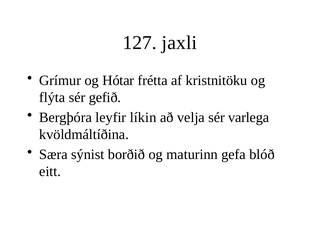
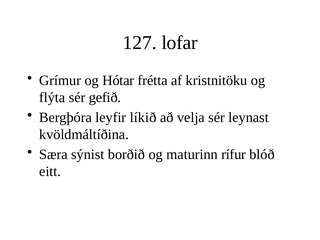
jaxli: jaxli -> lofar (180, 43)
líkin: líkin -> líkið (143, 117)
varlega: varlega -> leynast (249, 117)
gefa: gefa -> rífur (234, 154)
